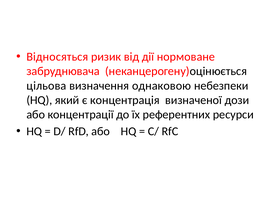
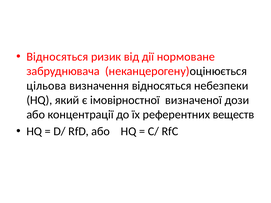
визначення однаковою: однаковою -> відносяться (162, 86)
концентрація: концентрація -> імовірностної (125, 100)
ресурси: ресурси -> веществ (233, 115)
